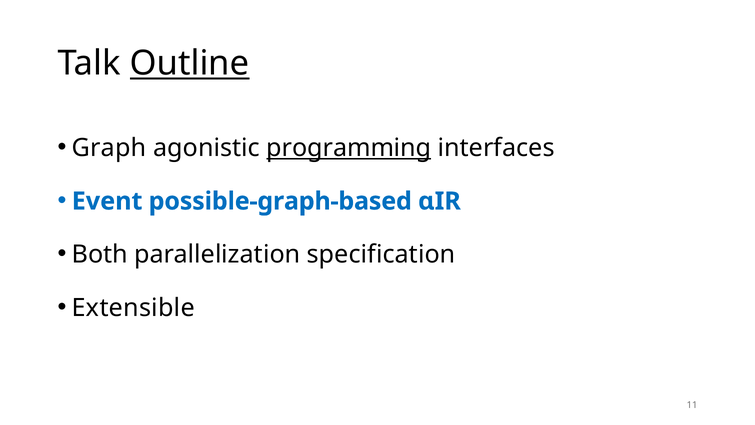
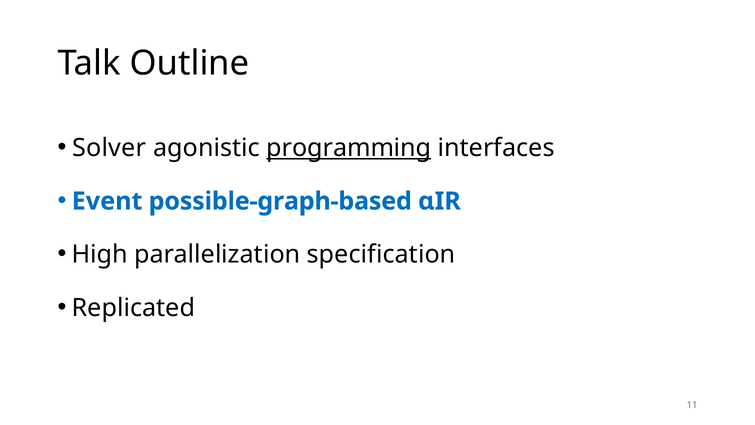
Outline underline: present -> none (190, 63)
Graph: Graph -> Solver (109, 148)
Both: Both -> High (100, 254)
Extensible: Extensible -> Replicated (133, 308)
